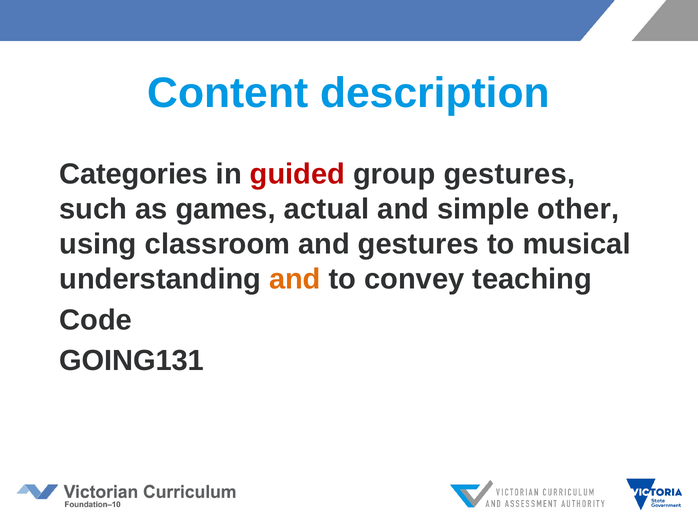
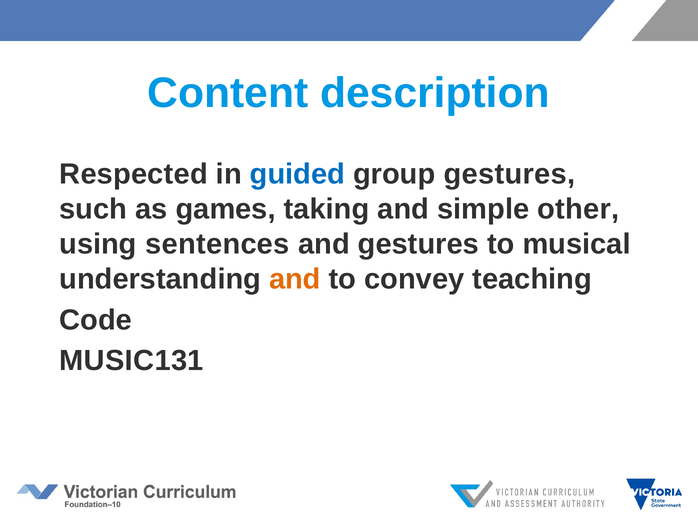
Categories: Categories -> Respected (134, 174)
guided colour: red -> blue (298, 174)
actual: actual -> taking (327, 209)
classroom: classroom -> sentences (217, 244)
GOING131: GOING131 -> MUSIC131 (132, 360)
